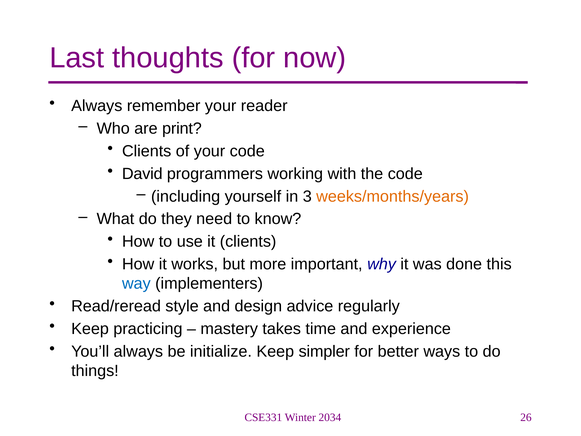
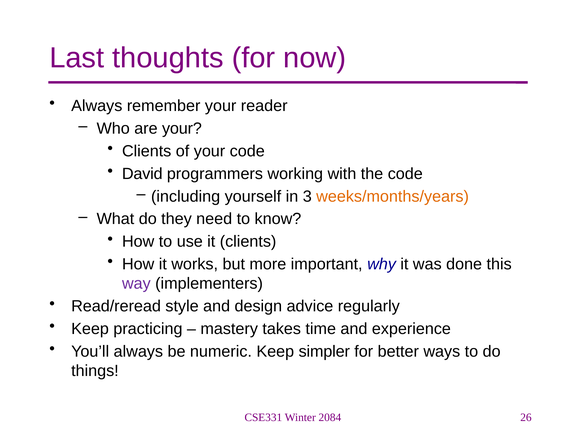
are print: print -> your (182, 128)
way colour: blue -> purple (136, 284)
initialize: initialize -> numeric (221, 351)
2034: 2034 -> 2084 (330, 417)
